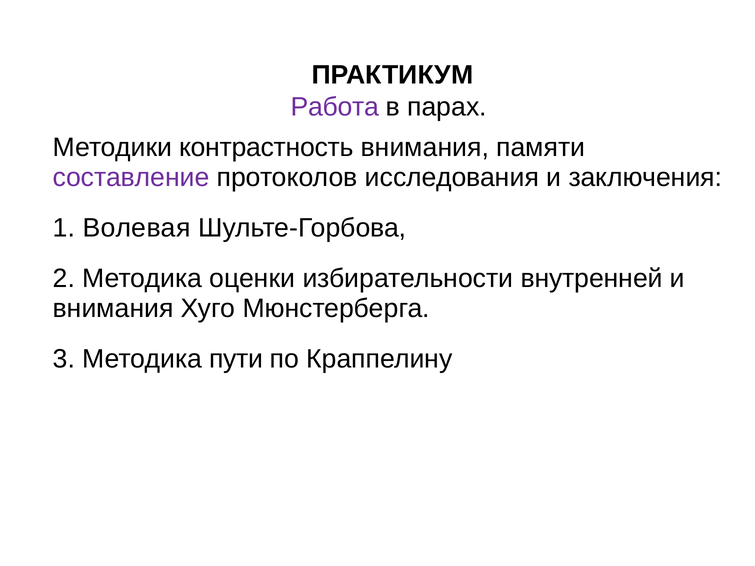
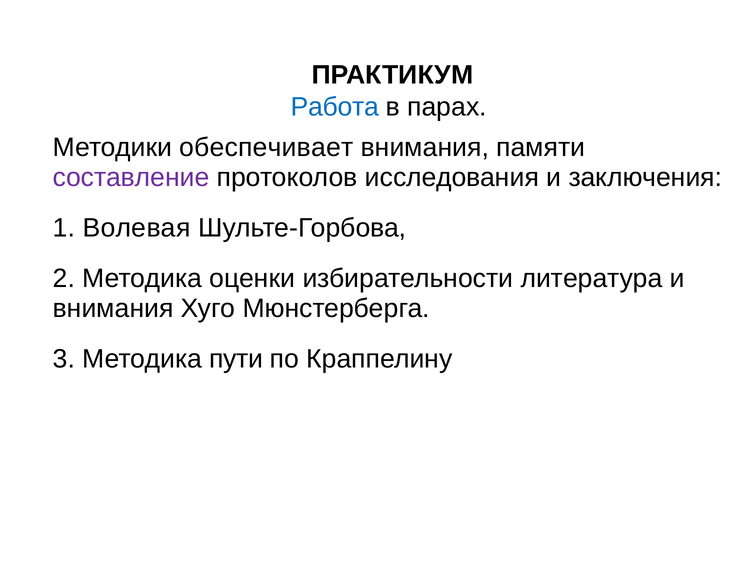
Работа colour: purple -> blue (335, 107)
контрастность: контрастность -> обеспечивает (266, 148)
внутренней: внутренней -> литература (592, 279)
